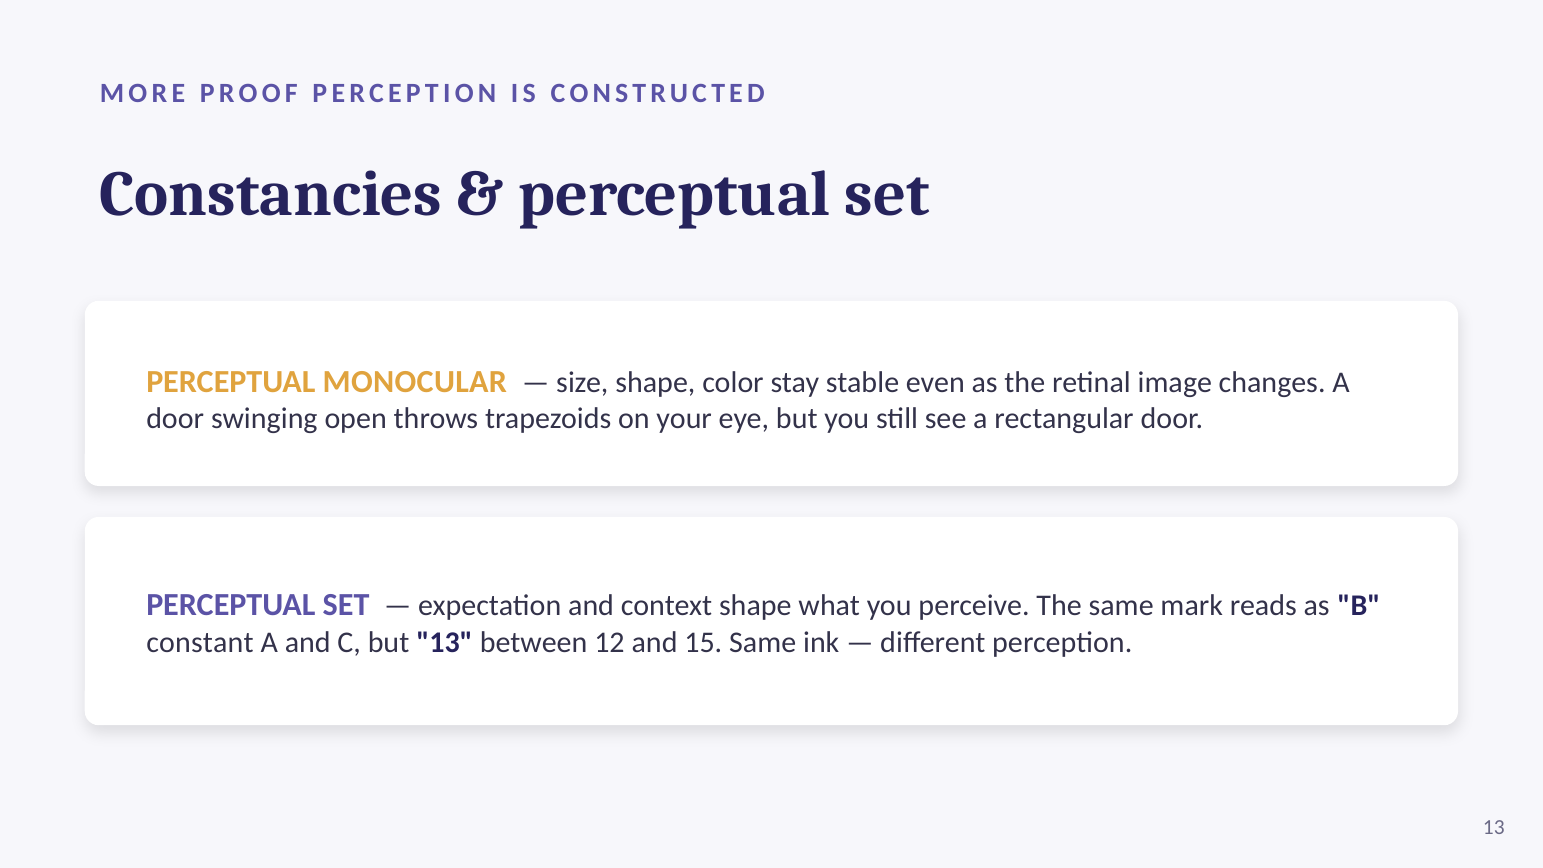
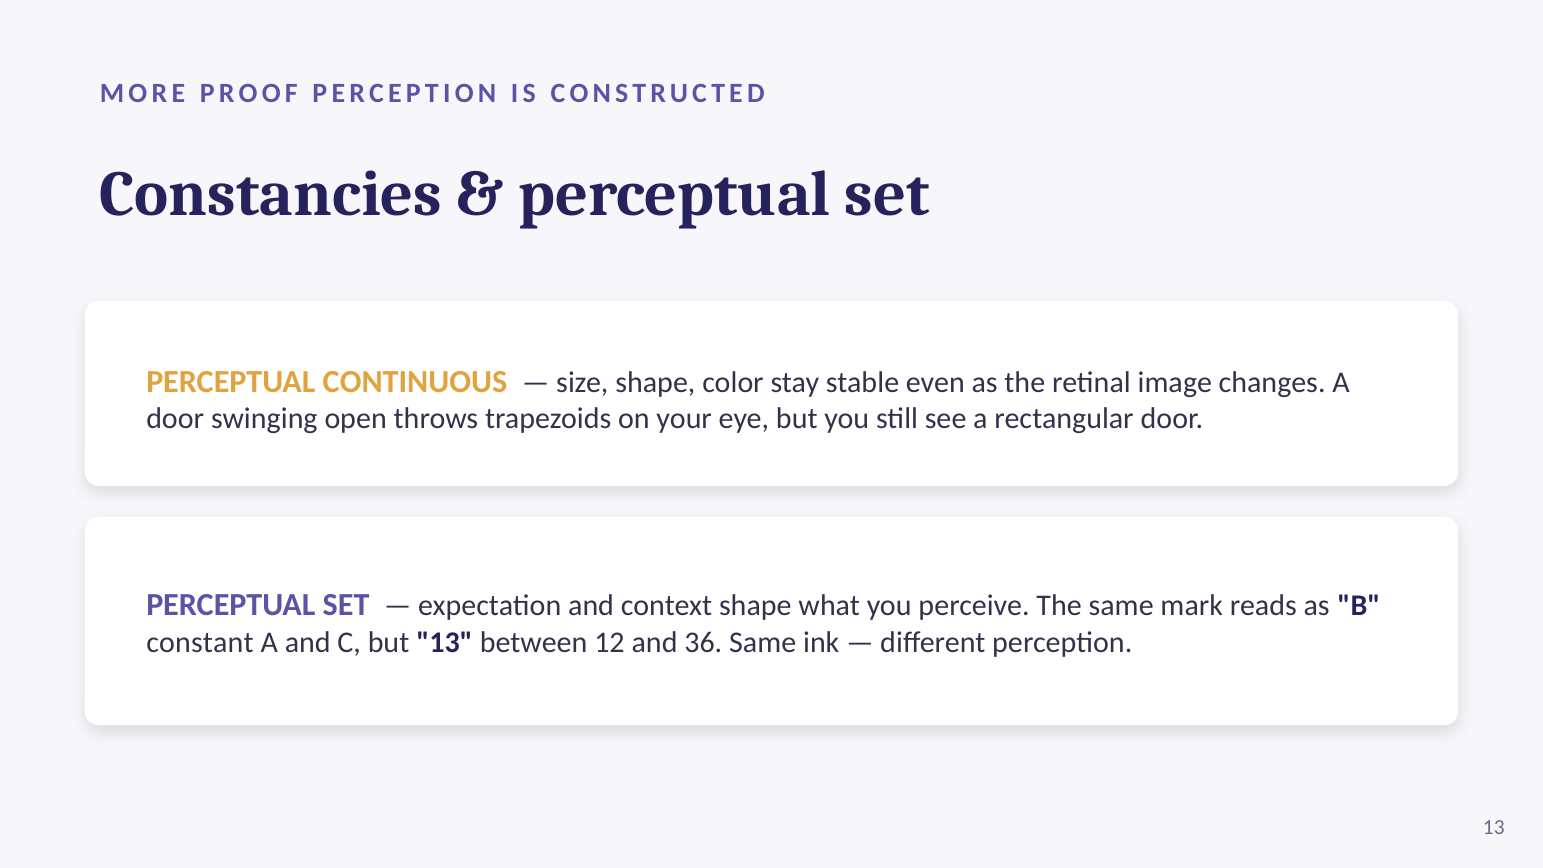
MONOCULAR: MONOCULAR -> CONTINUOUS (415, 382)
15: 15 -> 36 (703, 642)
